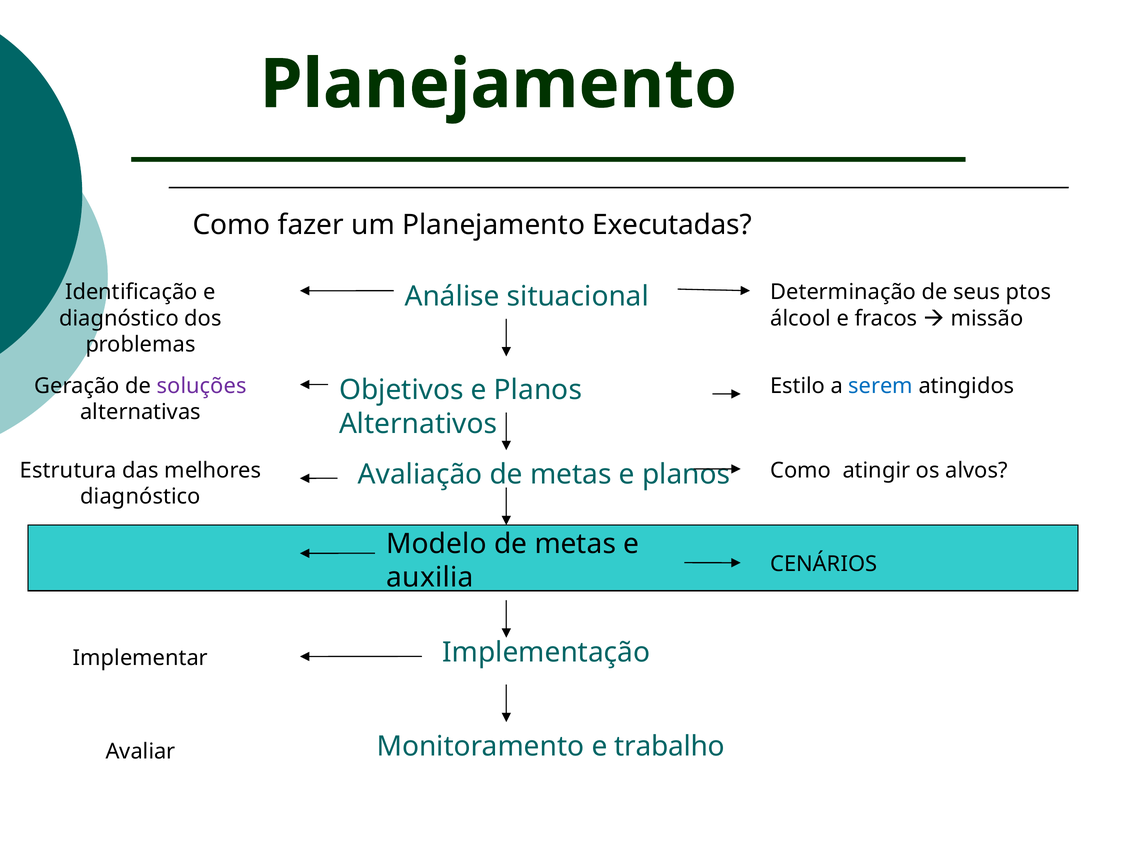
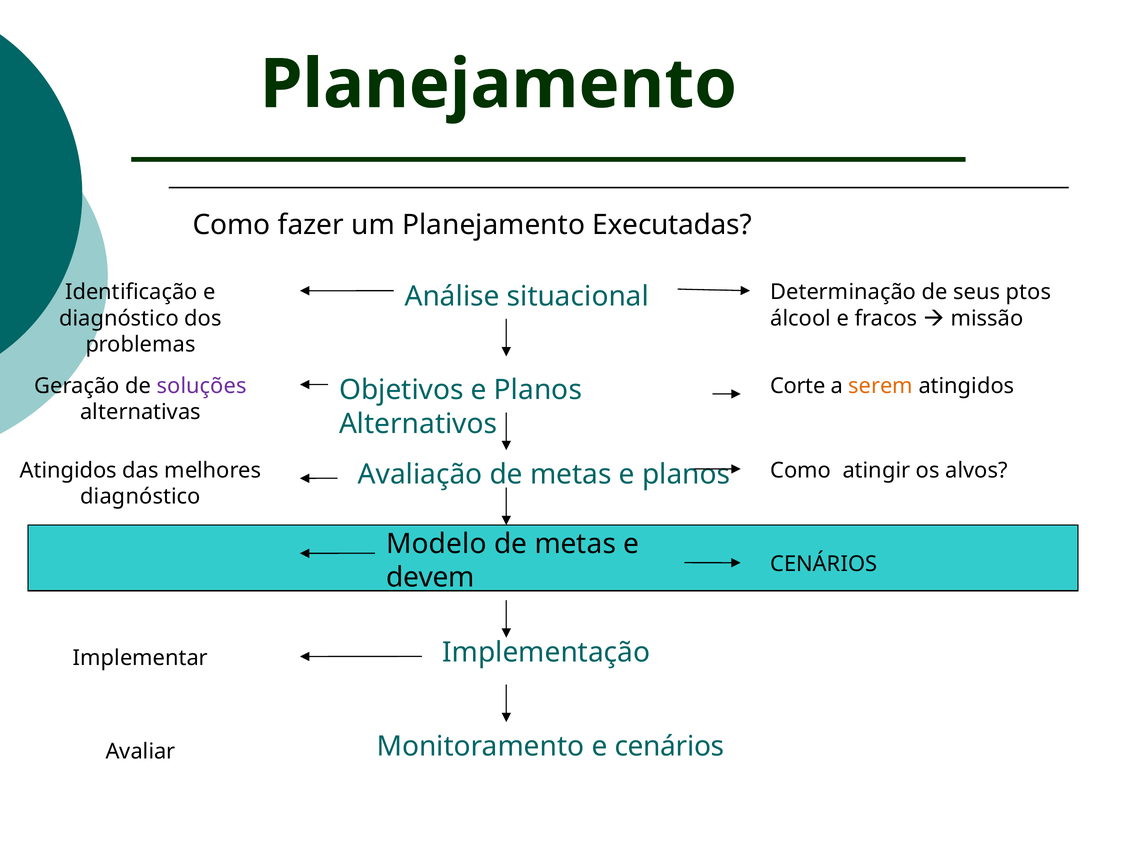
Estilo: Estilo -> Corte (798, 386)
serem colour: blue -> orange (881, 386)
Estrutura: Estrutura -> Atingidos (68, 470)
auxilia: auxilia -> devem (430, 577)
e trabalho: trabalho -> cenários (669, 746)
